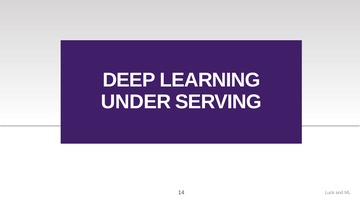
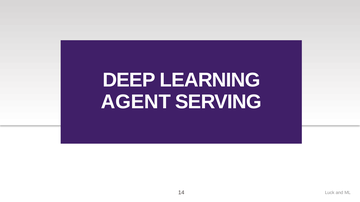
UNDER: UNDER -> AGENT (136, 102)
